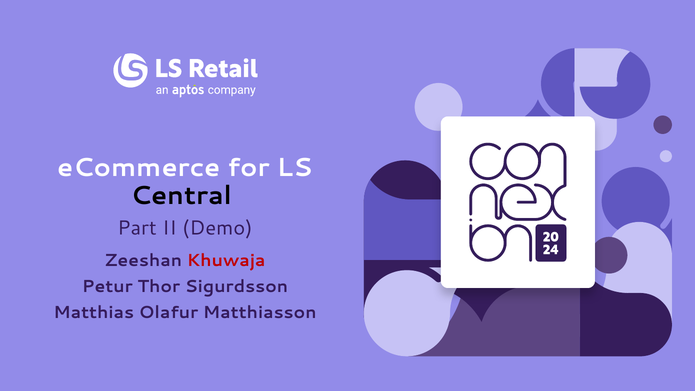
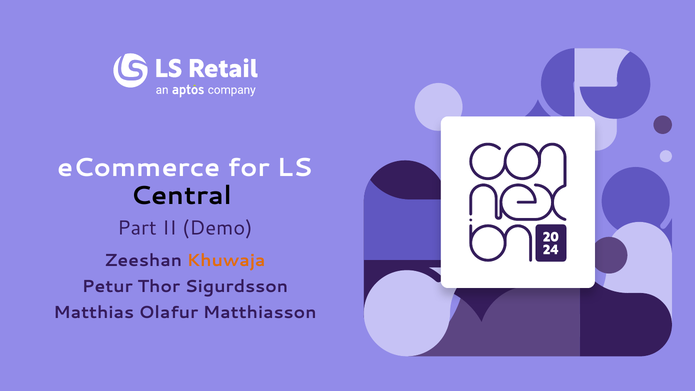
Khuwaja colour: red -> orange (226, 260)
